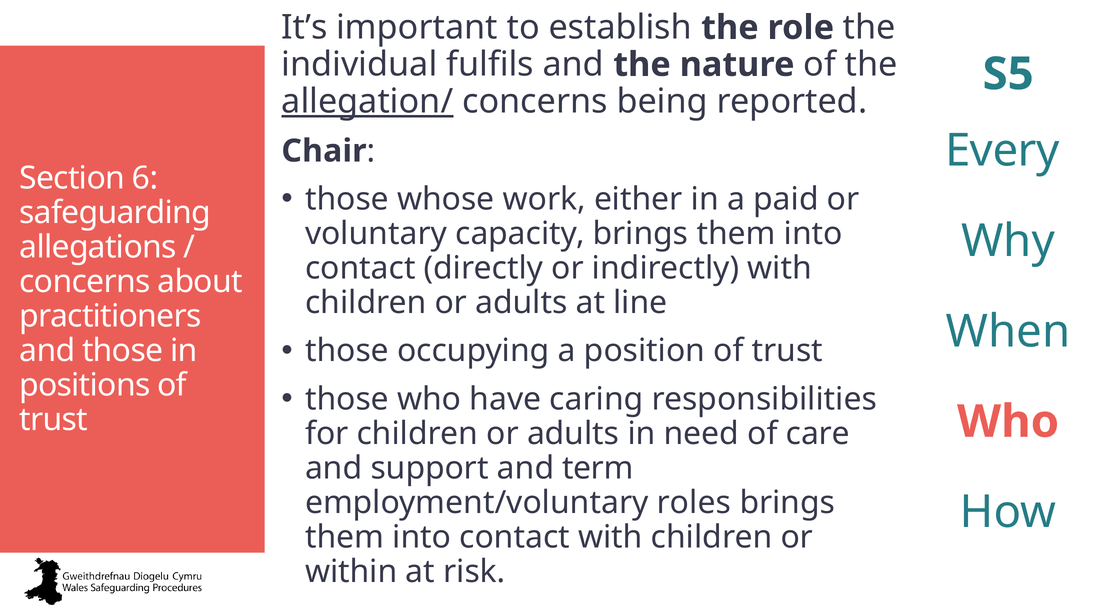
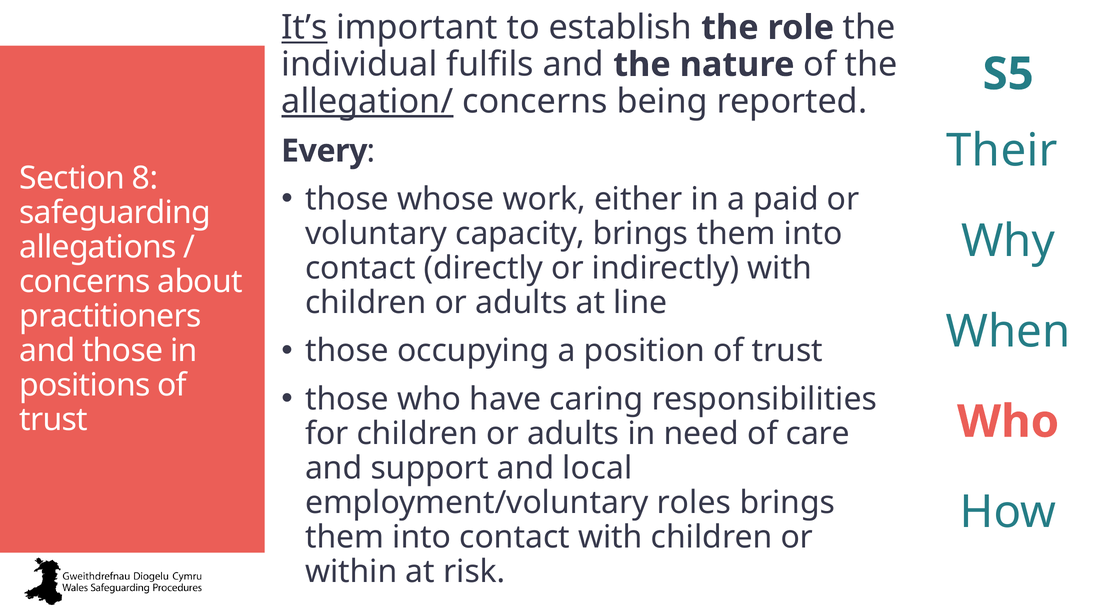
It’s underline: none -> present (304, 28)
Every: Every -> Their (1002, 151)
Chair: Chair -> Every (324, 151)
6: 6 -> 8 (145, 178)
term: term -> local (598, 468)
